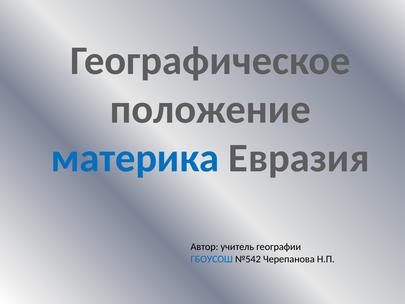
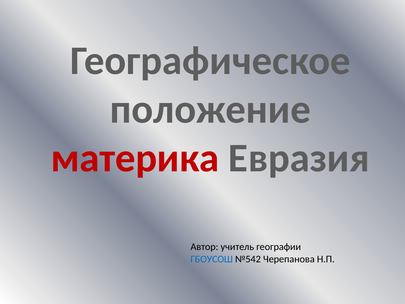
материка colour: blue -> red (135, 158)
